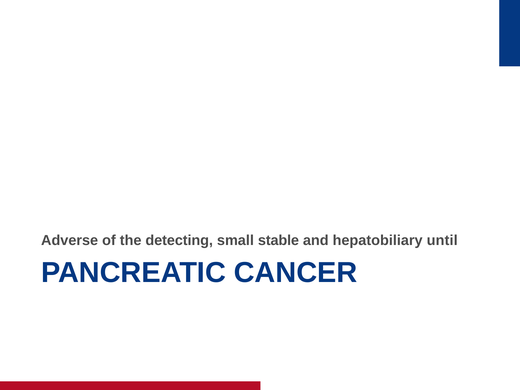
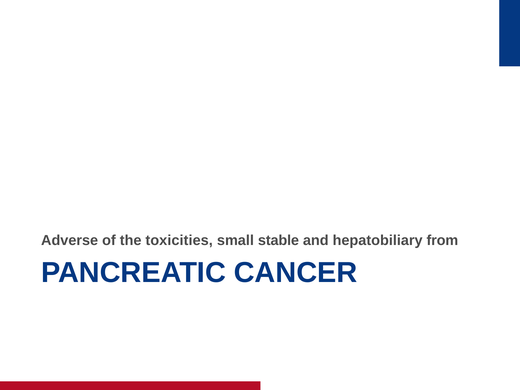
detecting: detecting -> toxicities (179, 240)
until: until -> from (442, 240)
